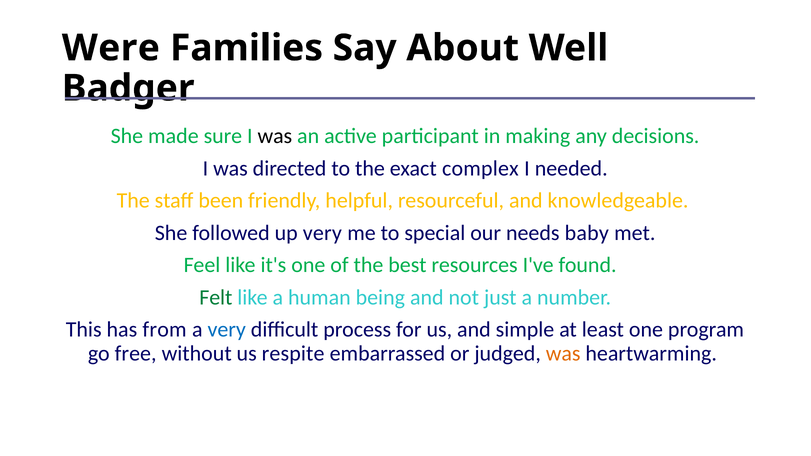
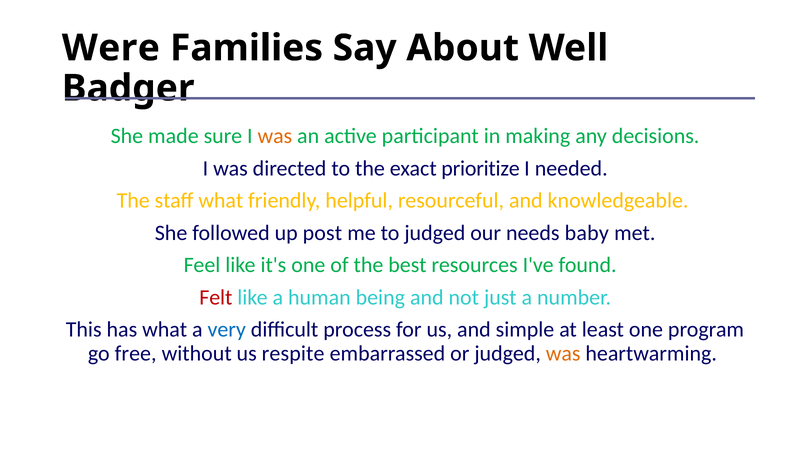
was colour: black -> orange (275, 136)
complex: complex -> prioritize (481, 168)
staff been: been -> what (221, 201)
up very: very -> post (322, 233)
to special: special -> judged (435, 233)
Felt colour: green -> red (216, 297)
has from: from -> what (165, 330)
